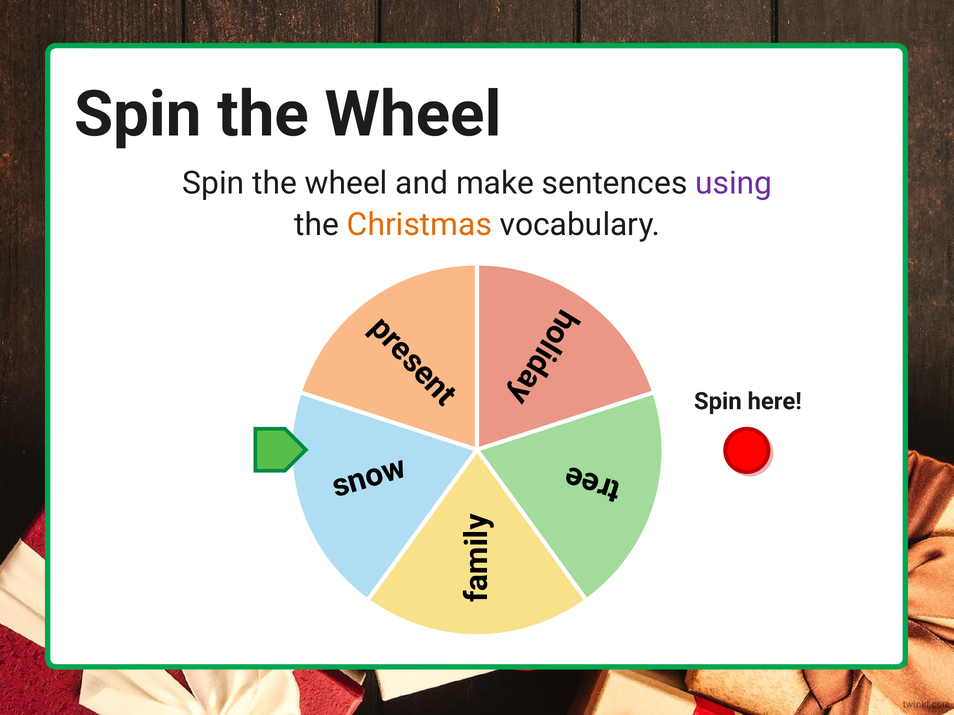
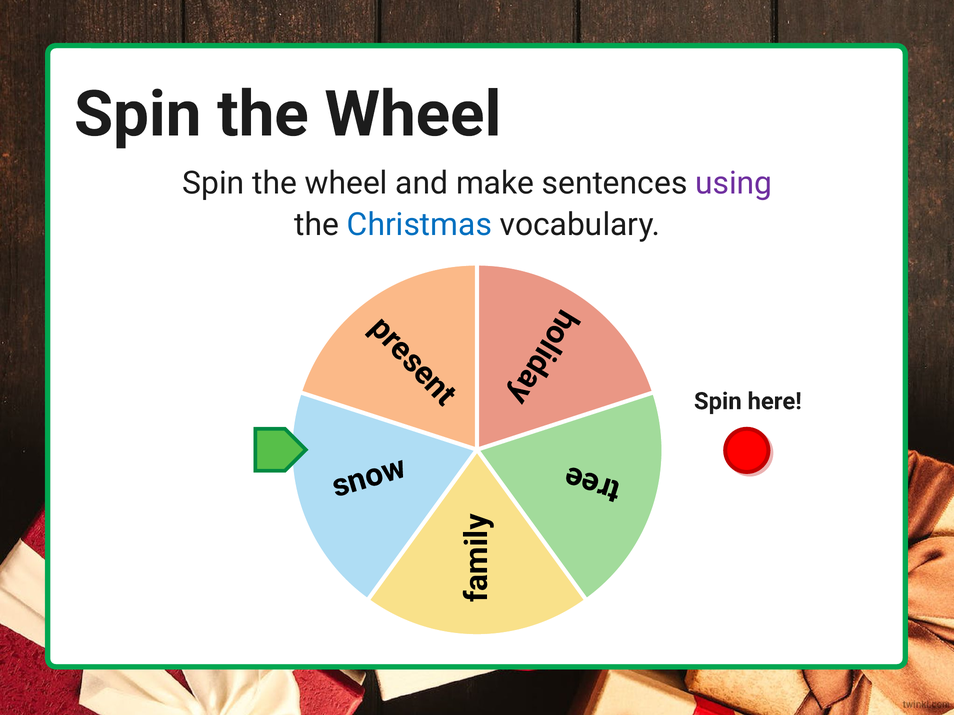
Christmas colour: orange -> blue (419, 225)
